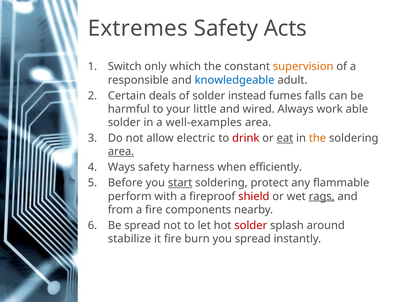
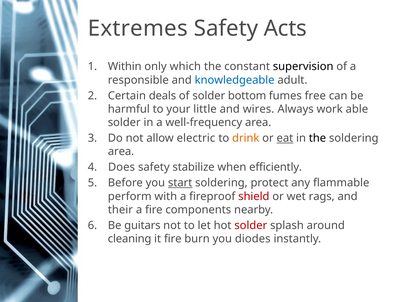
Switch: Switch -> Within (125, 66)
supervision colour: orange -> black (303, 66)
instead: instead -> bottom (247, 95)
falls: falls -> free (315, 95)
wired: wired -> wires (259, 109)
well-examples: well-examples -> well-frequency (204, 122)
drink colour: red -> orange (246, 138)
the colour: orange -> black (317, 138)
area underline: present -> none (121, 151)
Ways: Ways -> Does (121, 167)
harness: harness -> stabilize (194, 167)
rags underline: present -> none (322, 196)
from: from -> their (120, 209)
Be spread: spread -> guitars (142, 225)
stabilize: stabilize -> cleaning (130, 238)
you spread: spread -> diodes (253, 238)
